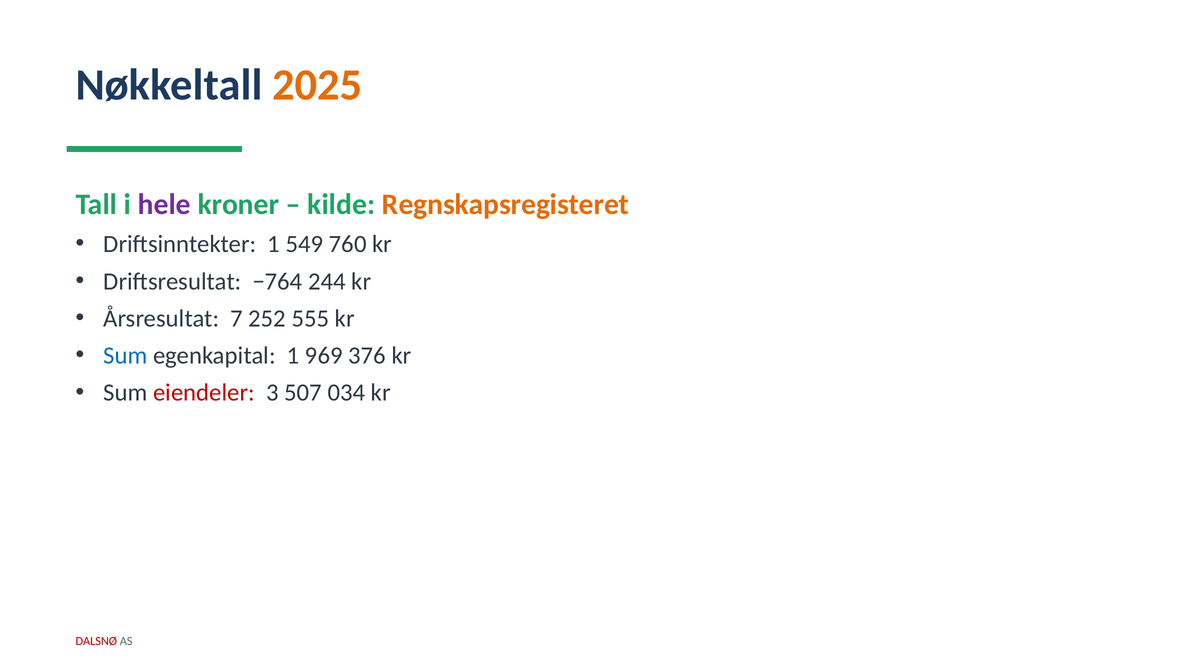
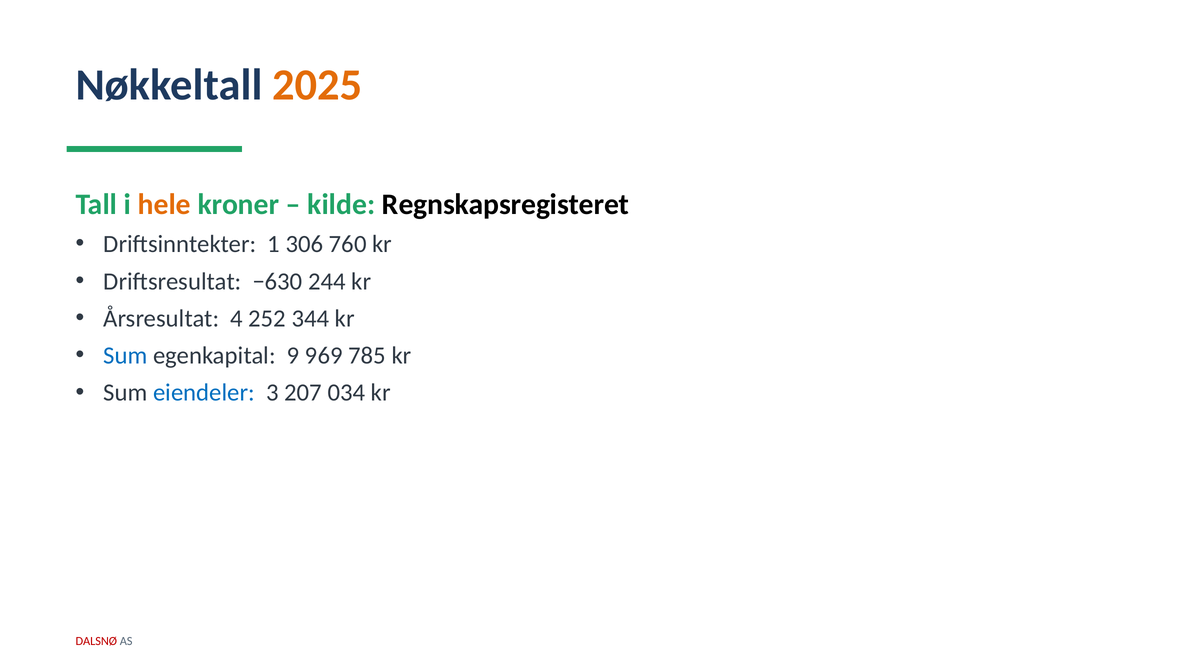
hele colour: purple -> orange (164, 204)
Regnskapsregisteret colour: orange -> black (506, 204)
549: 549 -> 306 (304, 244)
−764: −764 -> −630 (278, 281)
7: 7 -> 4 (237, 318)
555: 555 -> 344 (310, 318)
egenkapital 1: 1 -> 9 (293, 355)
376: 376 -> 785 (367, 355)
eiendeler colour: red -> blue (204, 393)
507: 507 -> 207 (303, 393)
